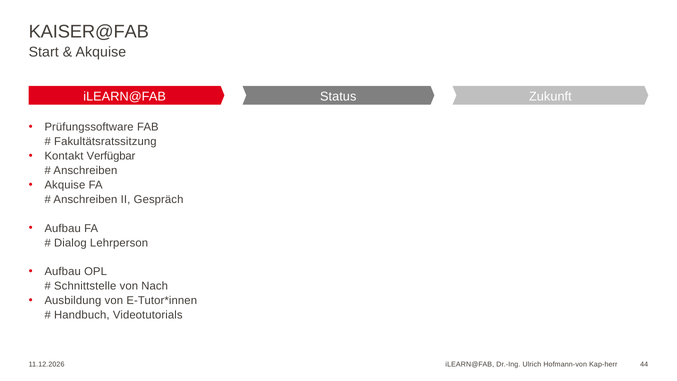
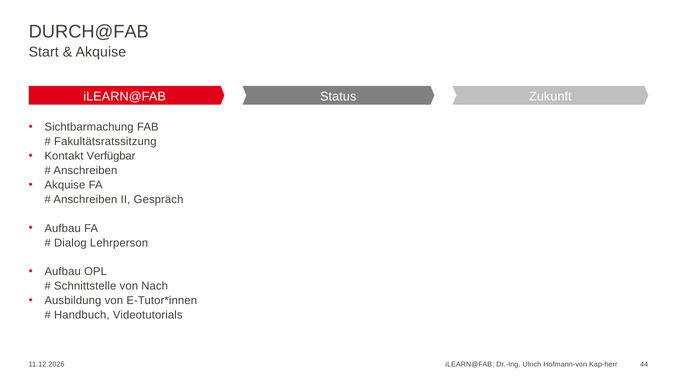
KAISER@FAB: KAISER@FAB -> DURCH@FAB (89, 32)
Prüfungssoftware: Prüfungssoftware -> Sichtbarmachung (89, 127)
